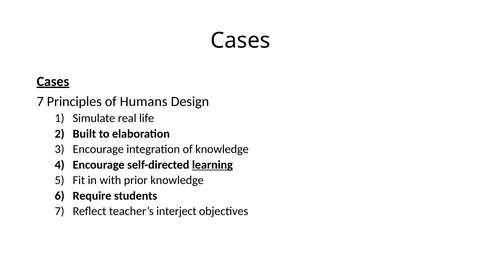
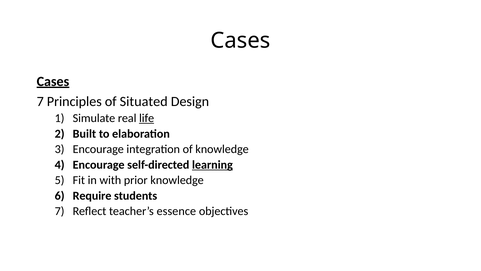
Humans: Humans -> Situated (144, 101)
life underline: none -> present (147, 118)
interject: interject -> essence (176, 211)
